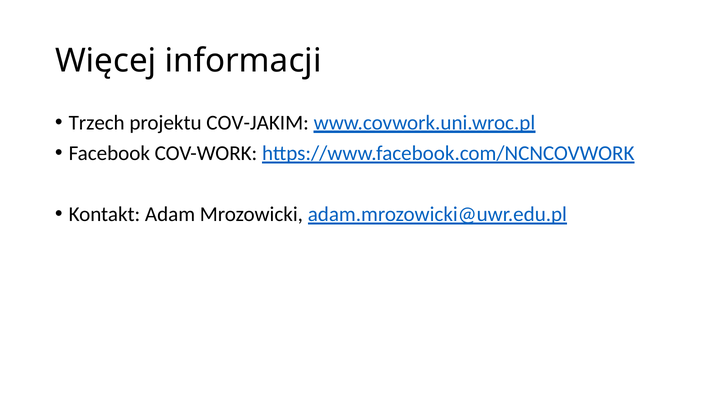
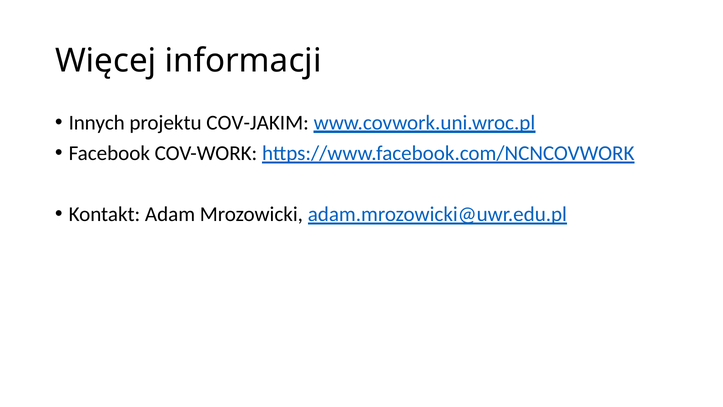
Trzech: Trzech -> Innych (97, 123)
